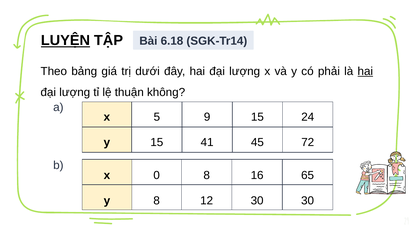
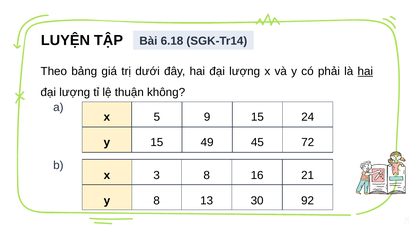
LUYỆN underline: present -> none (65, 41)
41: 41 -> 49 (207, 142)
0: 0 -> 3 (157, 175)
65: 65 -> 21 (308, 175)
12: 12 -> 13 (207, 201)
30 30: 30 -> 92 (308, 201)
